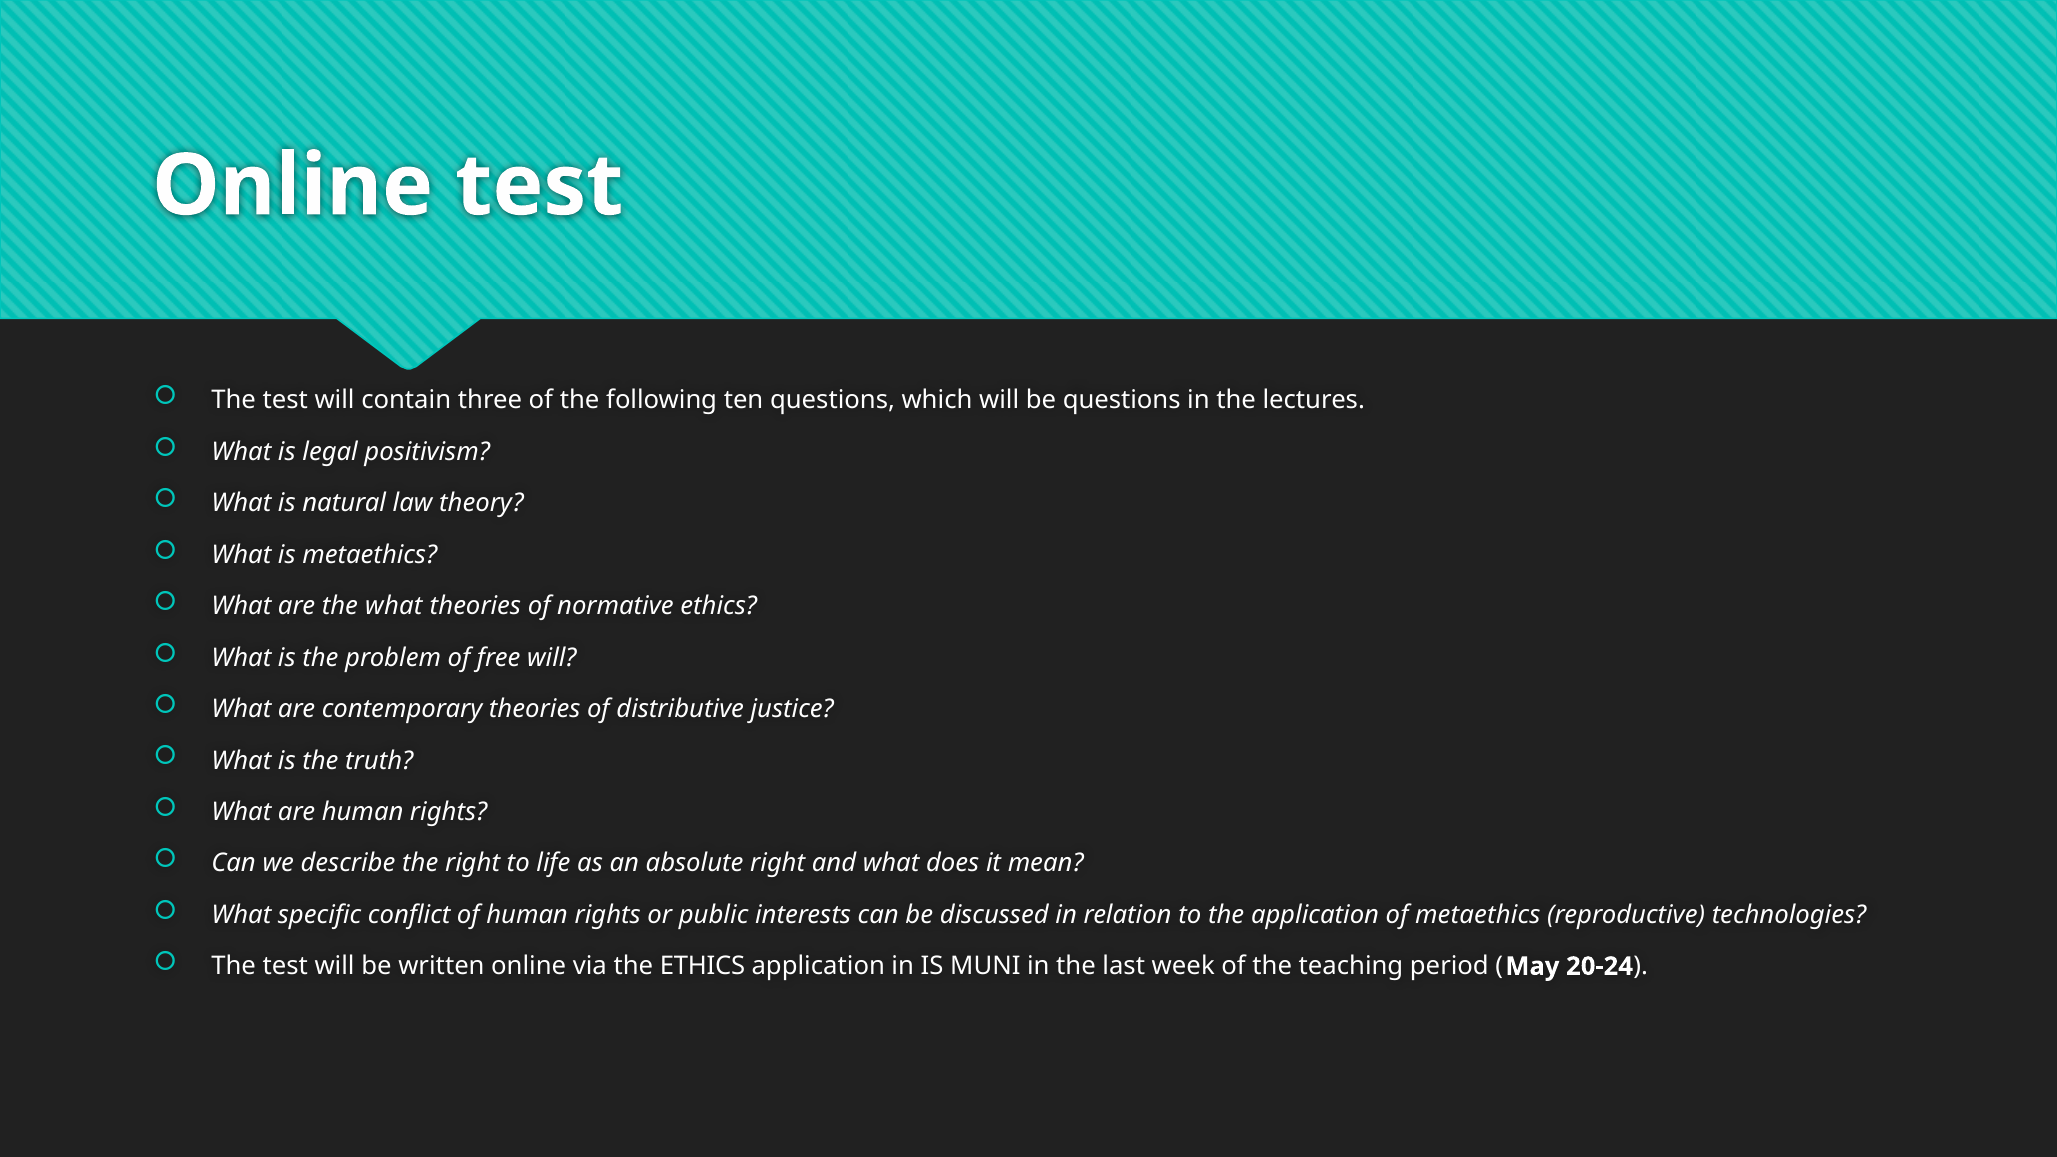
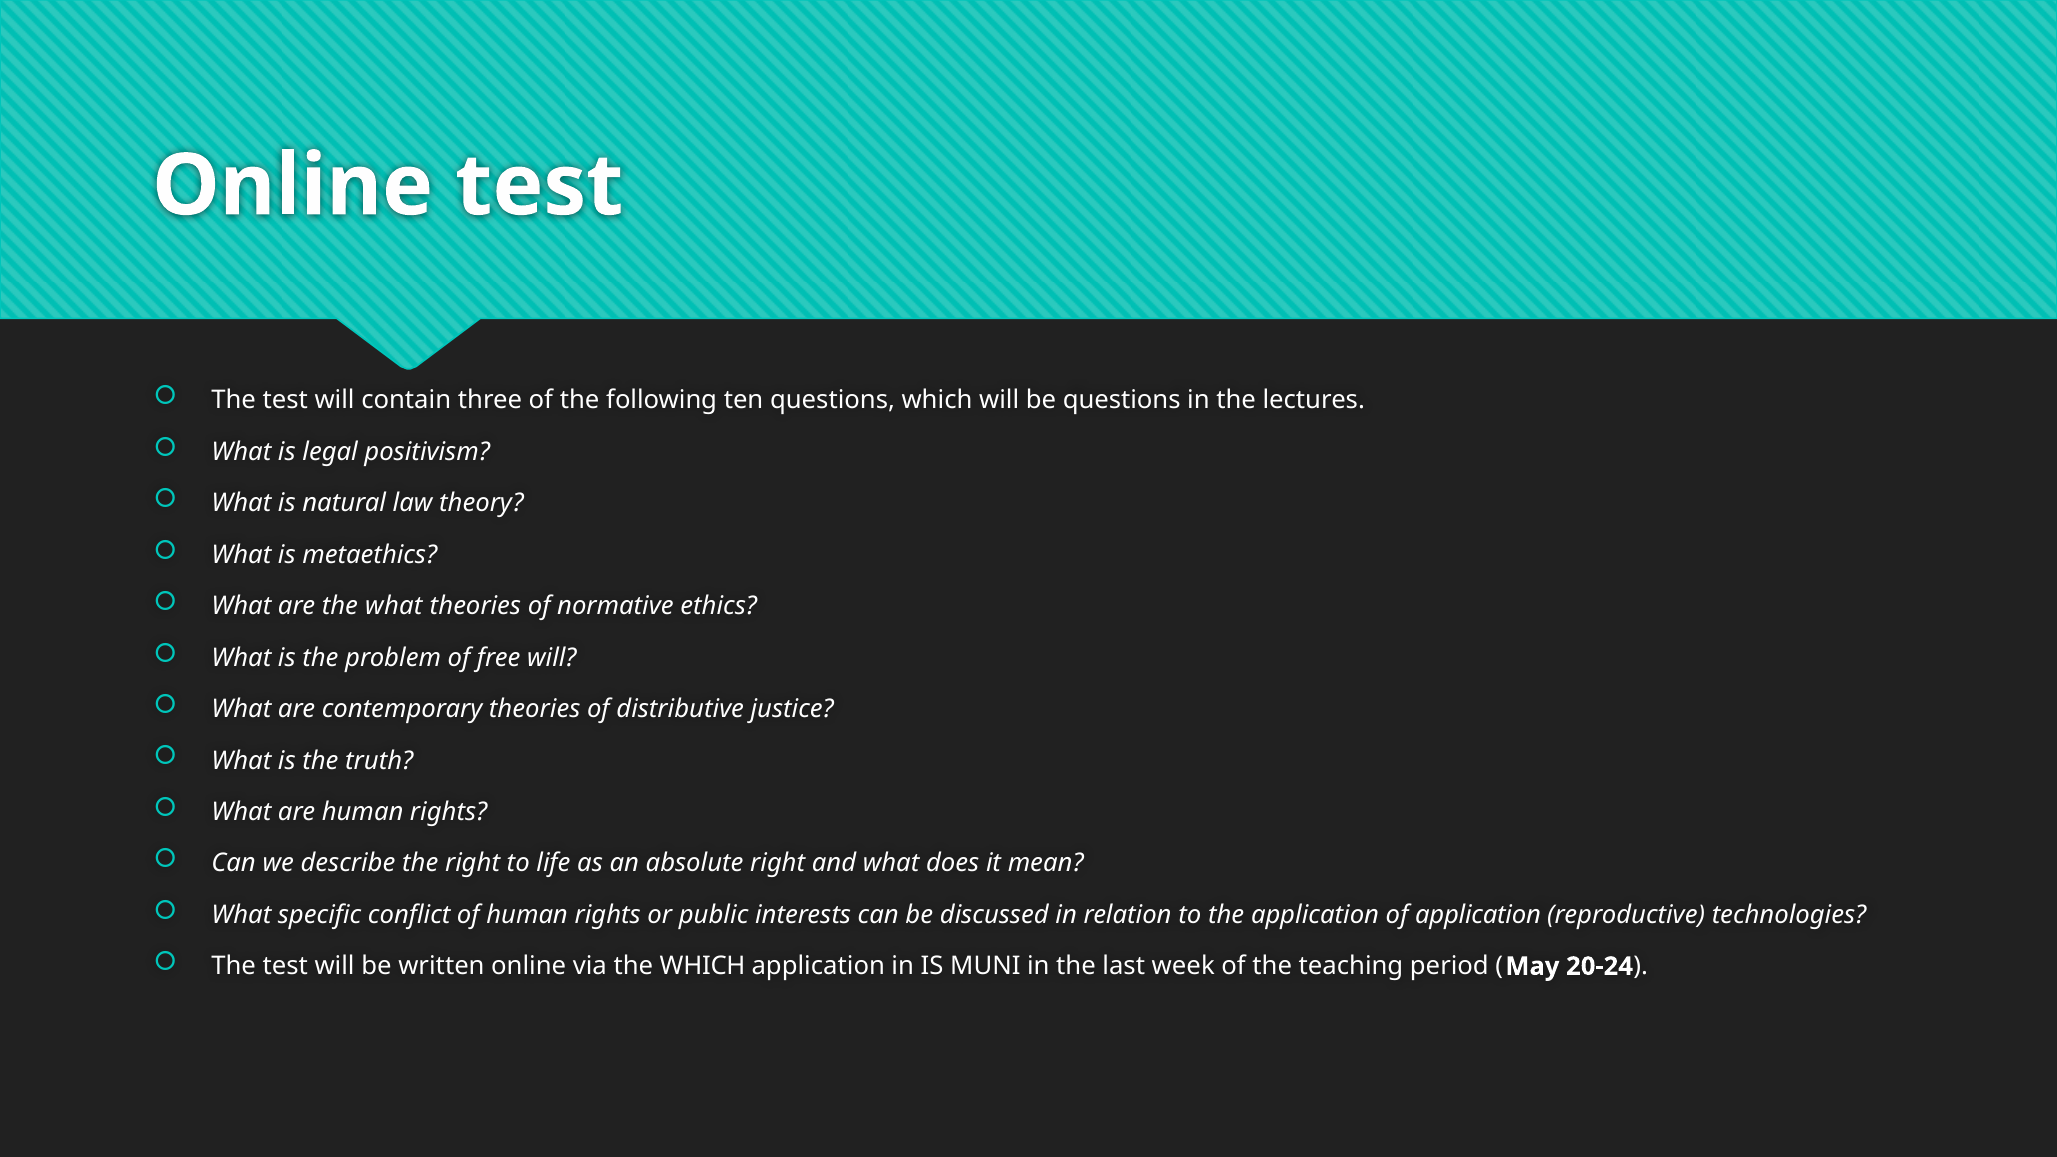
of metaethics: metaethics -> application (1478, 915)
the ETHICS: ETHICS -> WHICH (703, 966)
